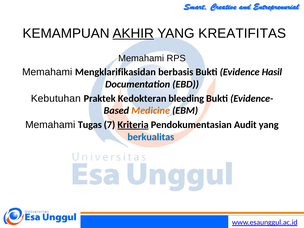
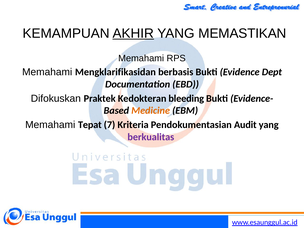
KREATIFITAS: KREATIFITAS -> MEMASTIKAN (242, 33)
Hasil: Hasil -> Dept (272, 72)
Kebutuhan: Kebutuhan -> Difokuskan (56, 98)
Tugas: Tugas -> Tepat (90, 125)
Kriteria underline: present -> none (133, 125)
berkualitas colour: blue -> purple (151, 137)
